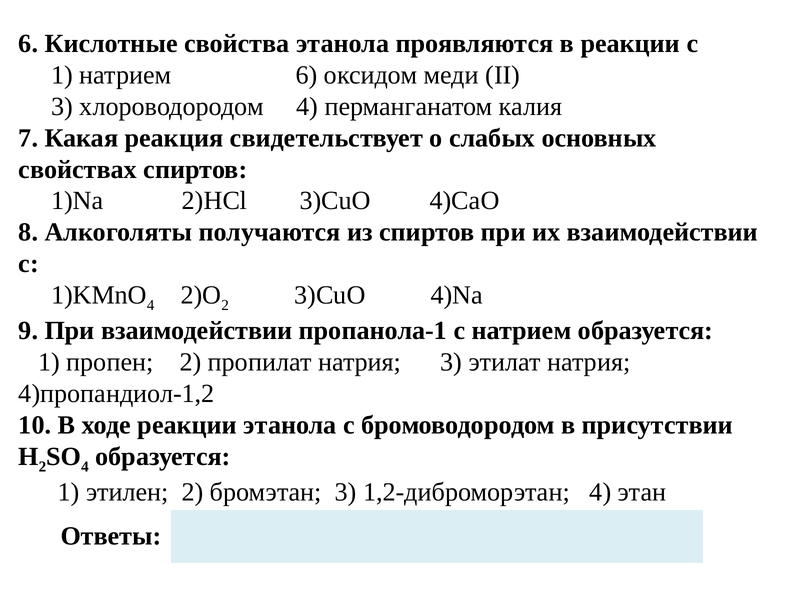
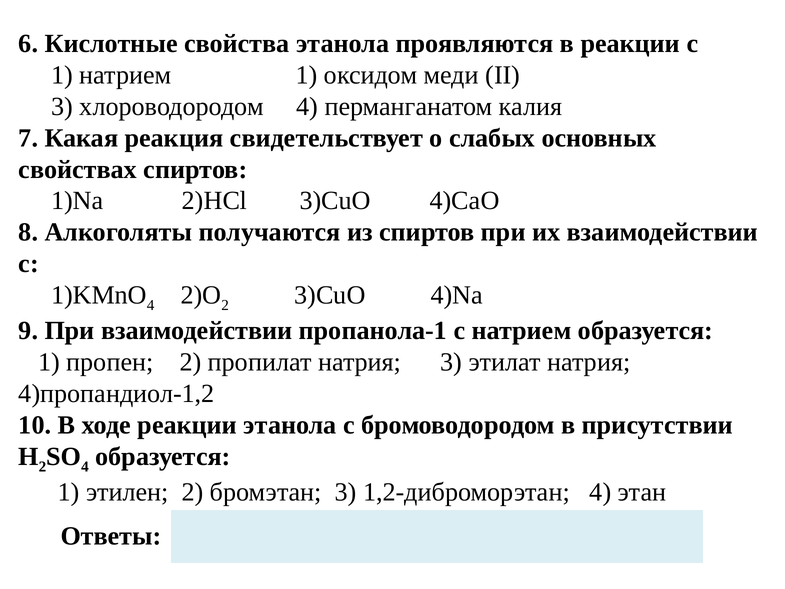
натрием 6: 6 -> 1 (306, 75)
